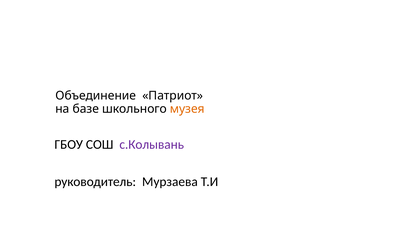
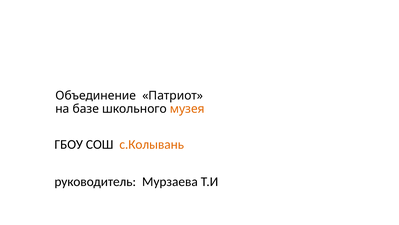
с.Колывань colour: purple -> orange (152, 144)
